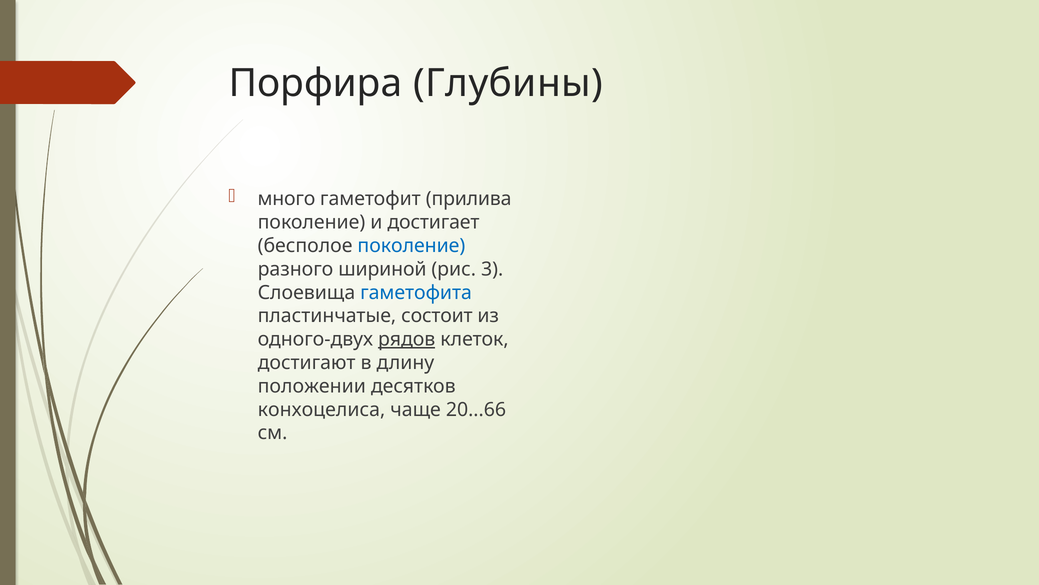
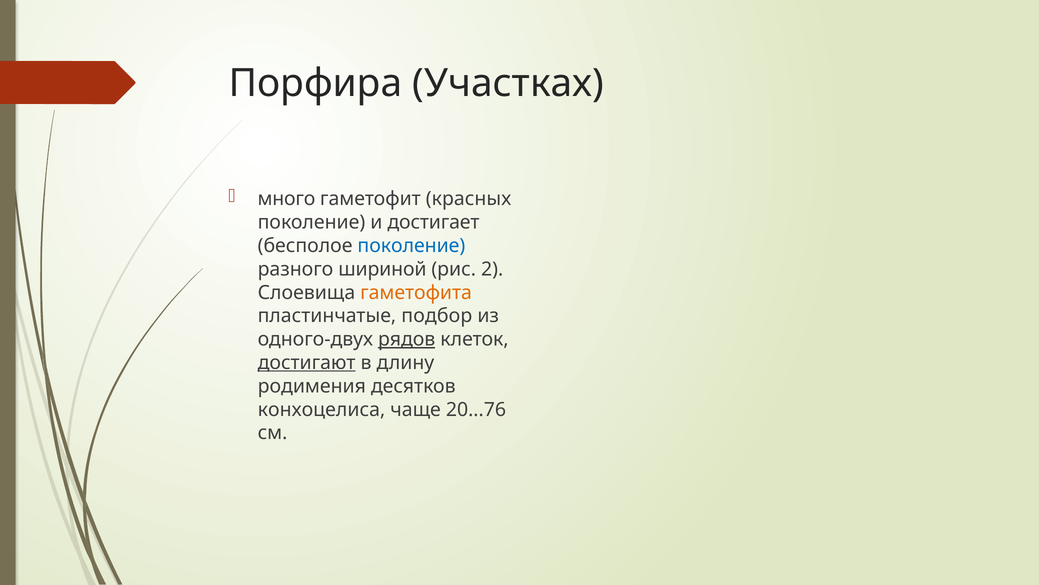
Глубины: Глубины -> Участках (508, 83)
прилива: прилива -> красных (469, 199)
3: 3 -> 2 (492, 269)
гаметофита colour: blue -> orange (416, 292)
состоит: состоит -> подбор (437, 316)
достигают underline: none -> present (307, 362)
положении: положении -> родимения (312, 386)
20...66: 20...66 -> 20...76 (476, 409)
